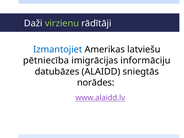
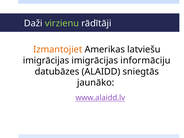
Izmantojiet colour: blue -> orange (58, 49)
pētniecība: pētniecība -> imigrācijas (46, 61)
norādes: norādes -> jaunāko (96, 83)
